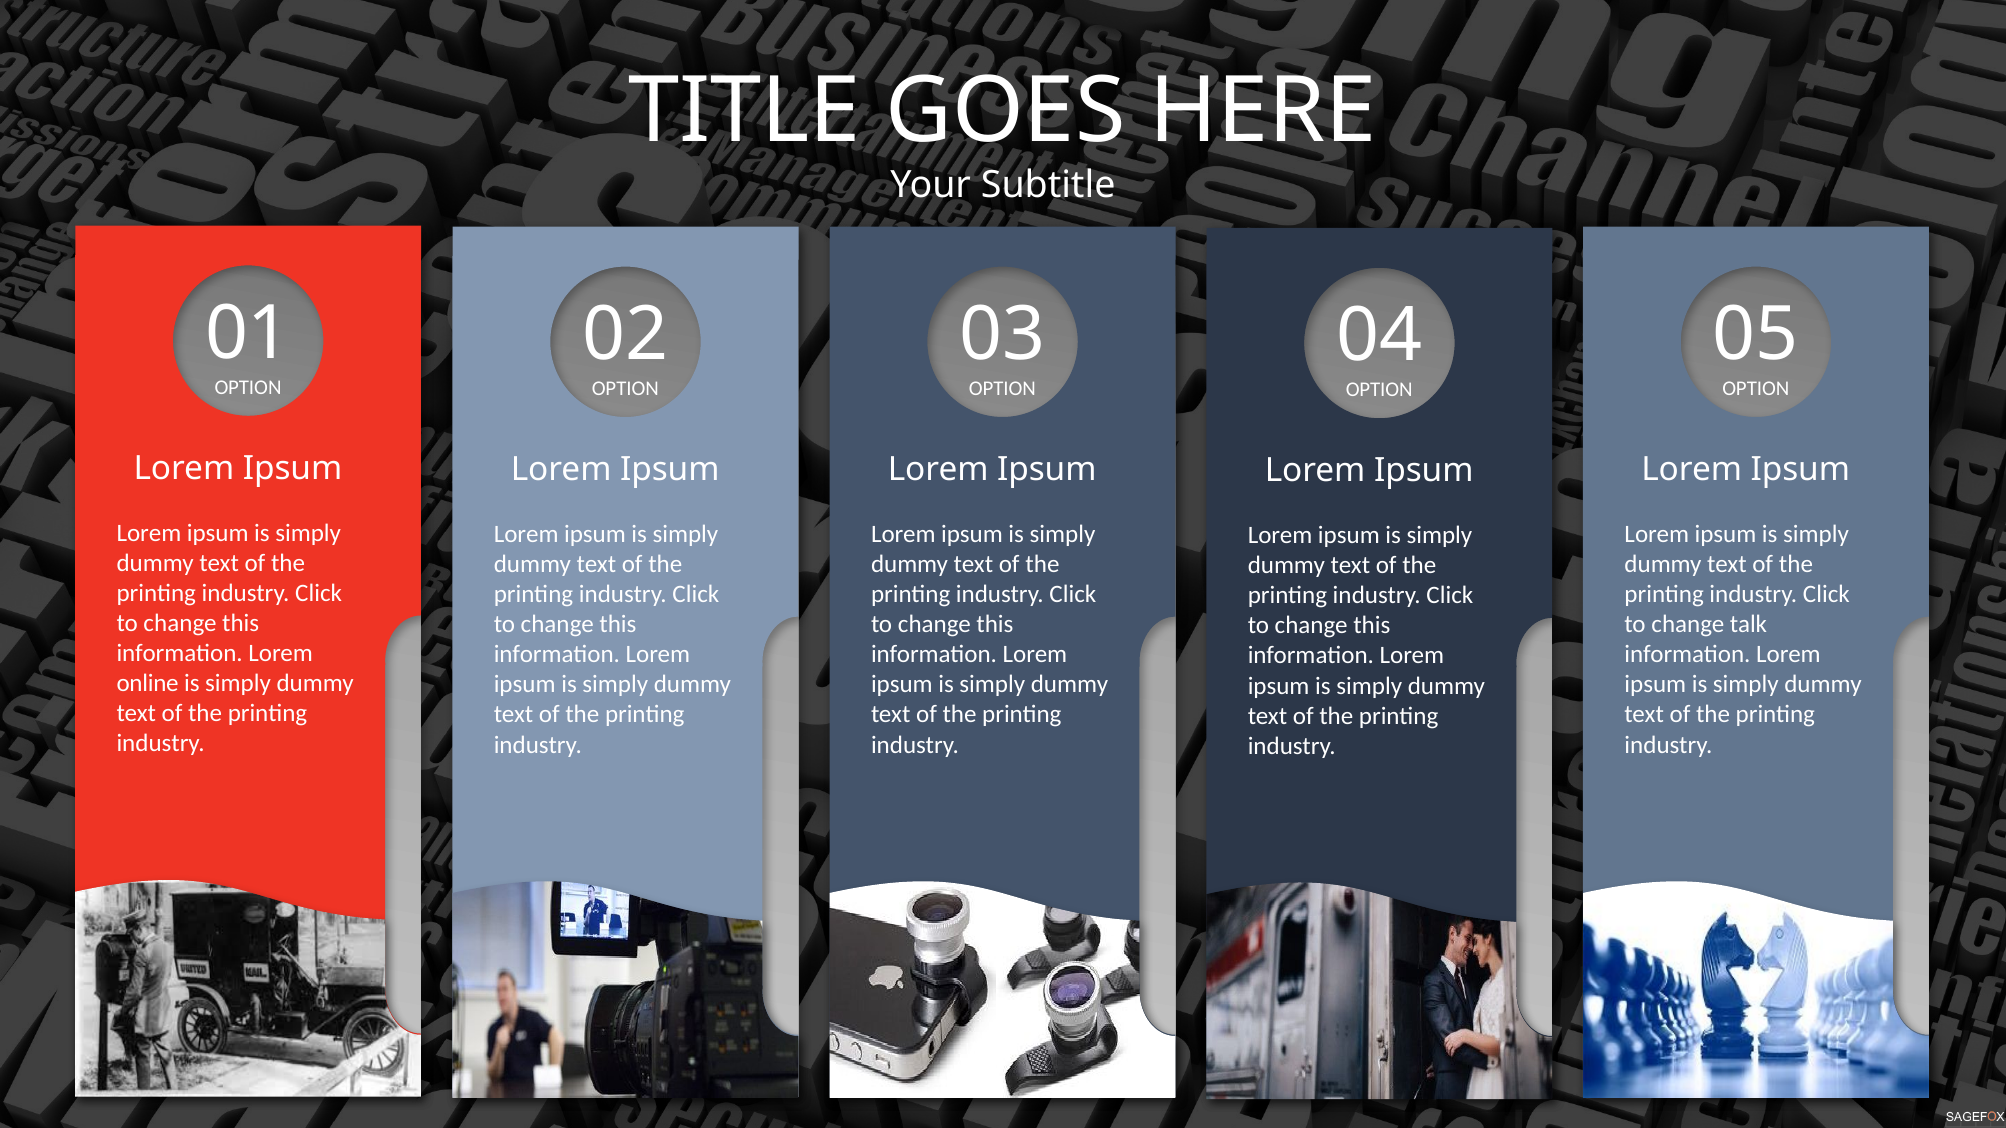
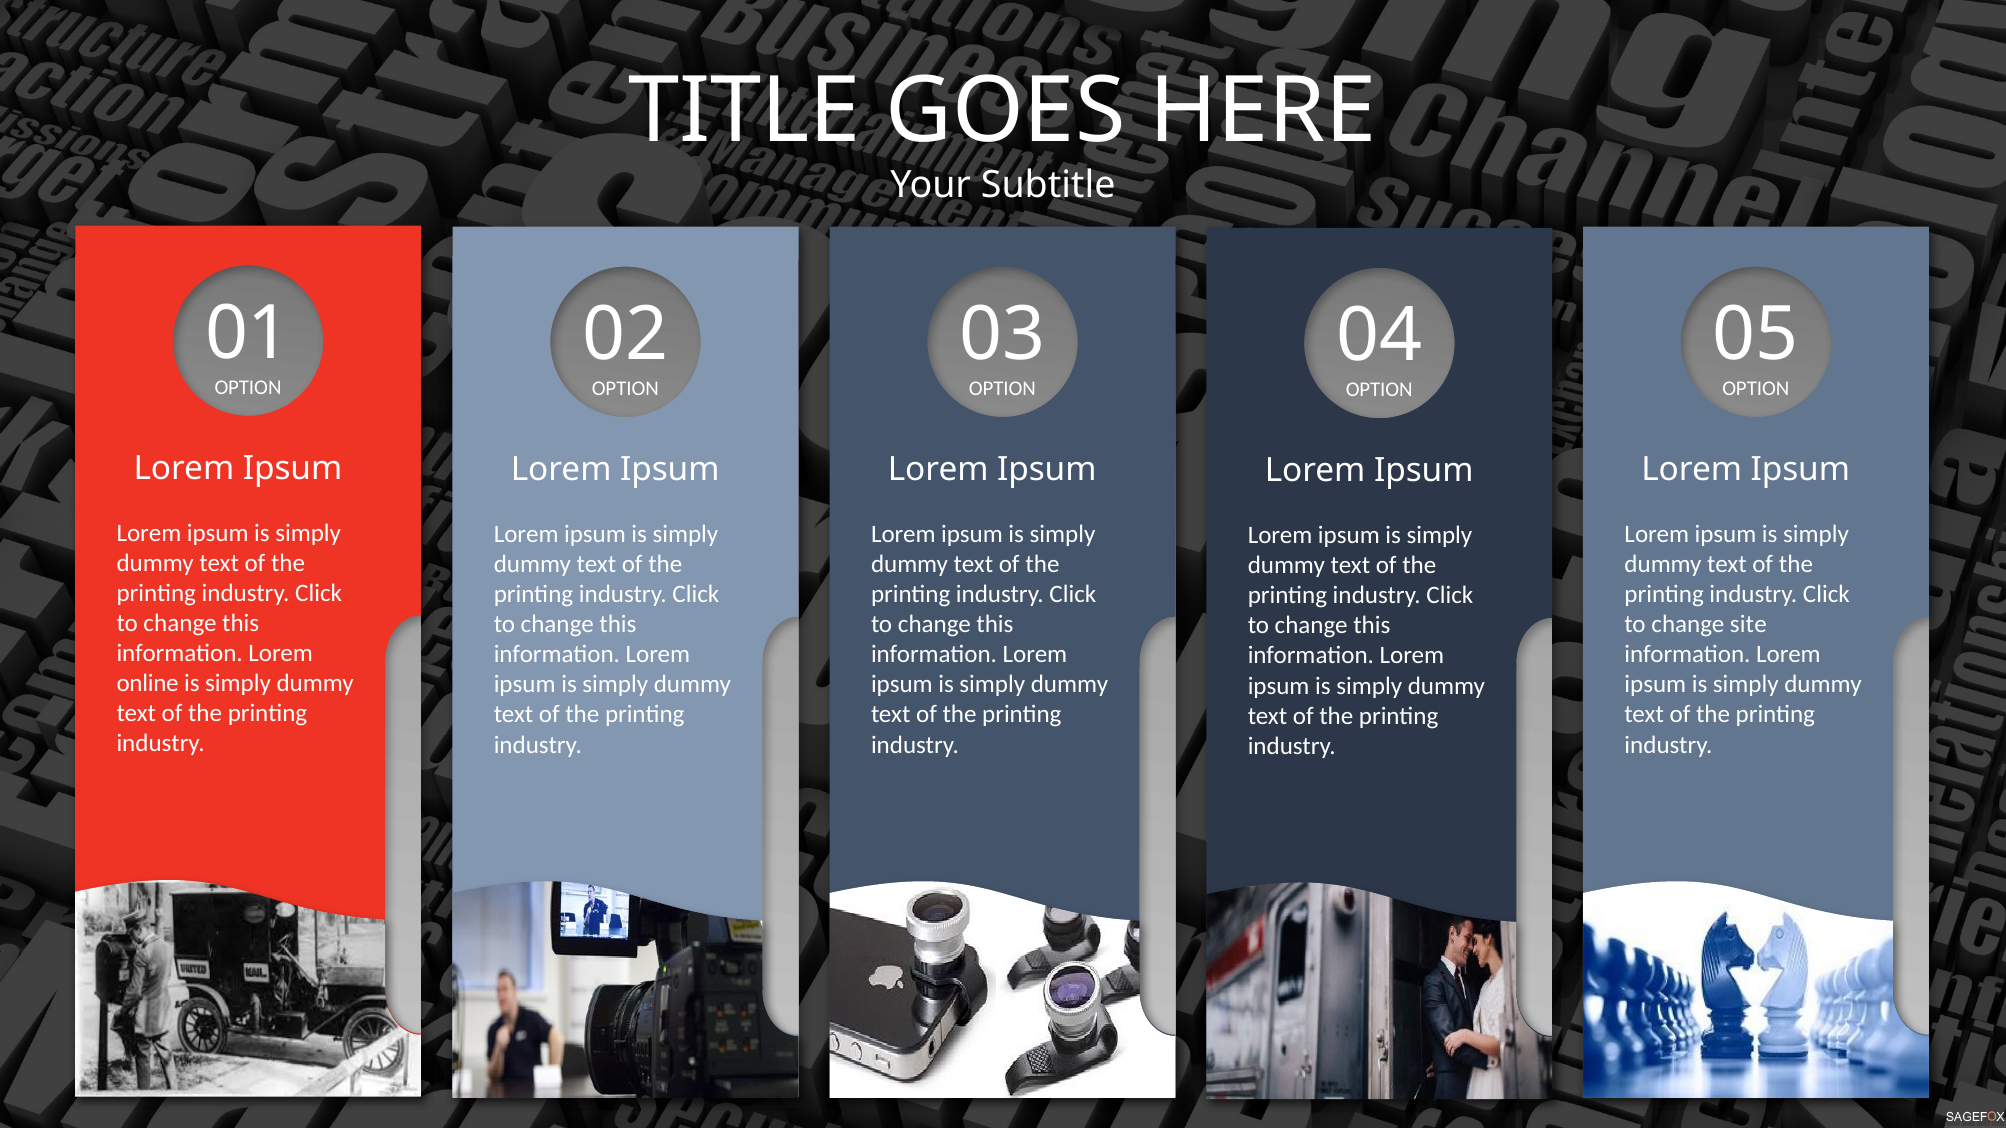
talk: talk -> site (1748, 625)
